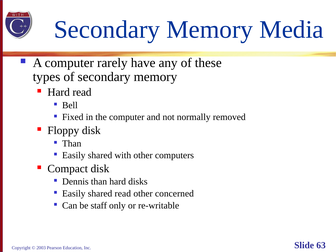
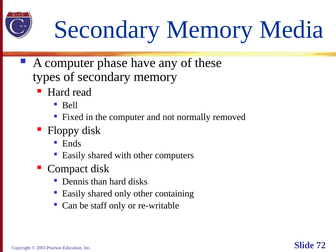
rarely: rarely -> phase (112, 63)
Than: Than -> Ends (72, 143)
shared read: read -> only (123, 194)
concerned: concerned -> containing (174, 194)
63: 63 -> 72 (321, 245)
